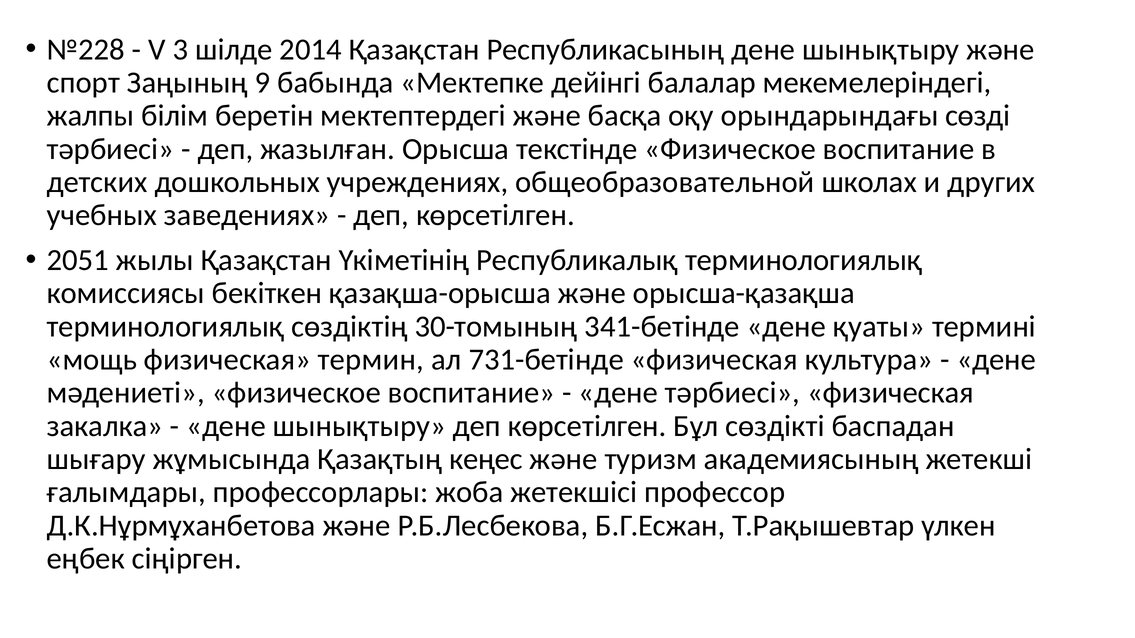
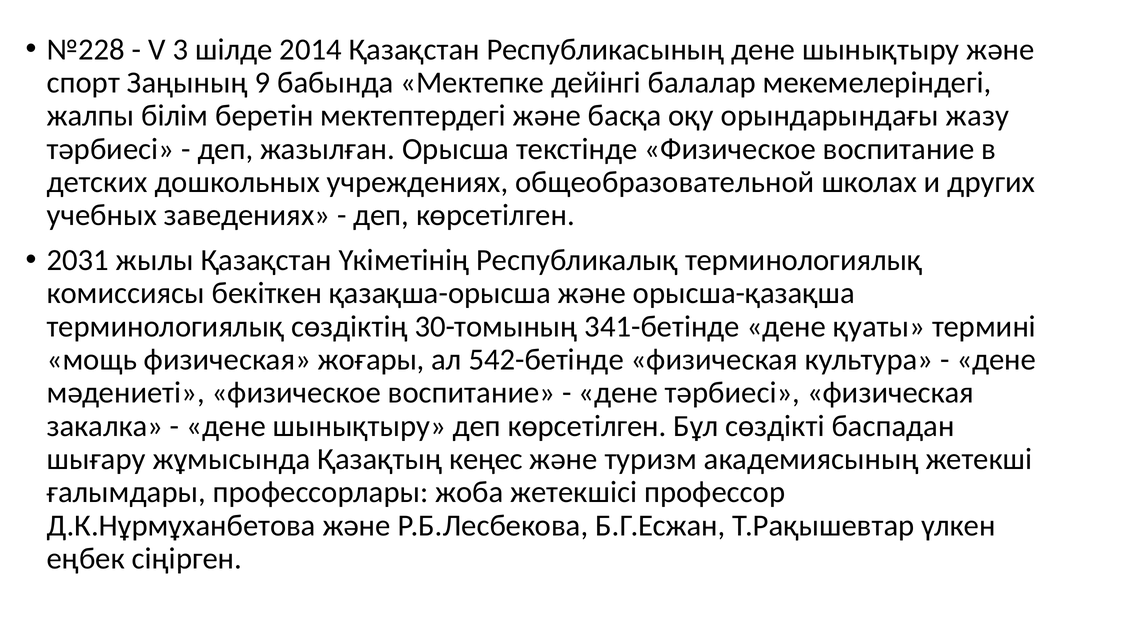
сөзді: сөзді -> жазу (977, 116)
2051: 2051 -> 2031 (78, 260)
термин: термин -> жоғары (371, 360)
731-бетінде: 731-бетінде -> 542-бетінде (546, 360)
